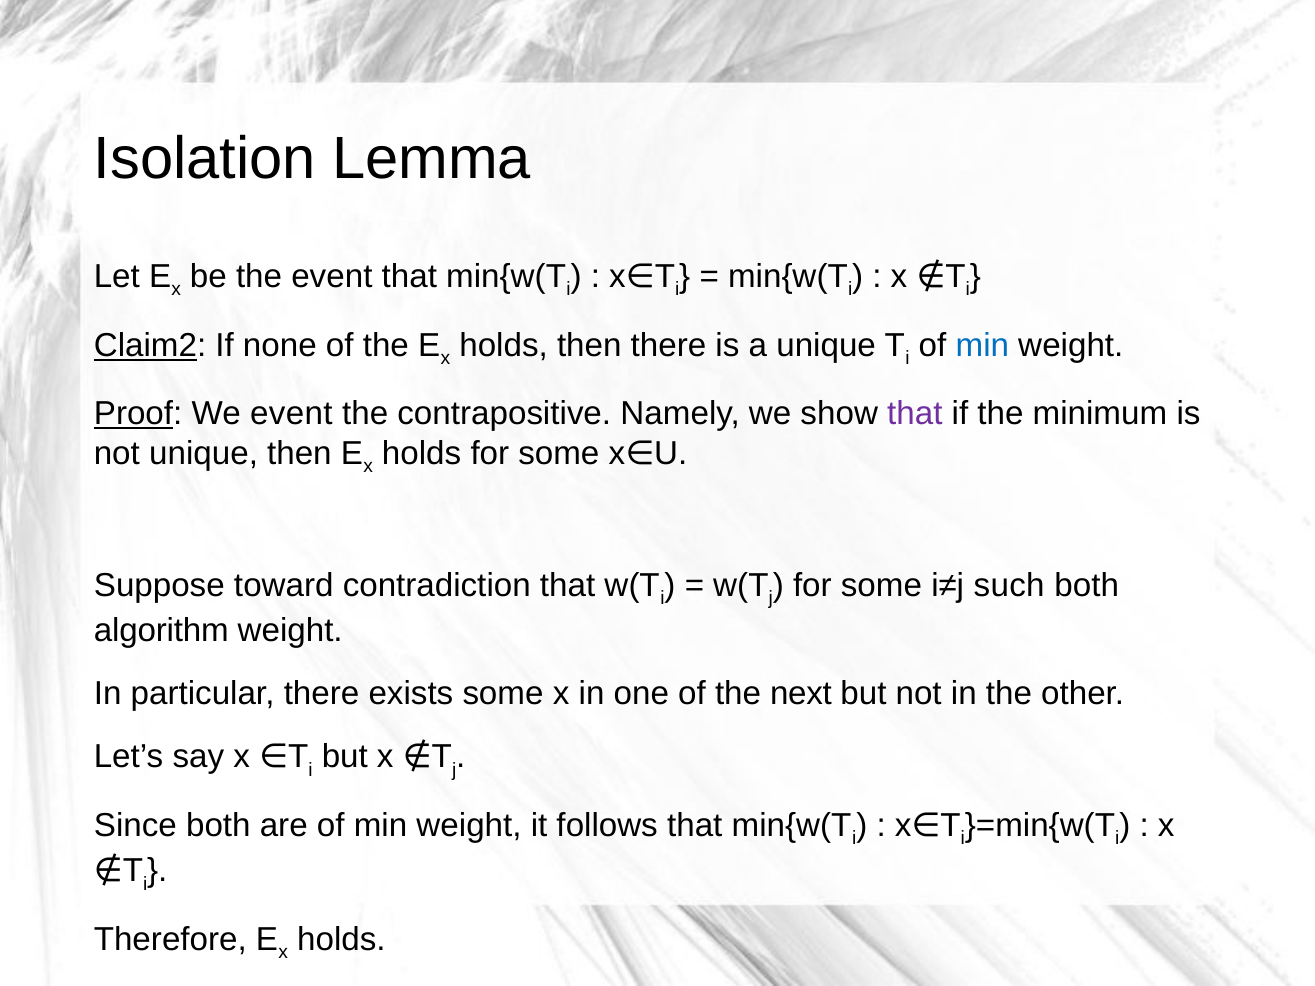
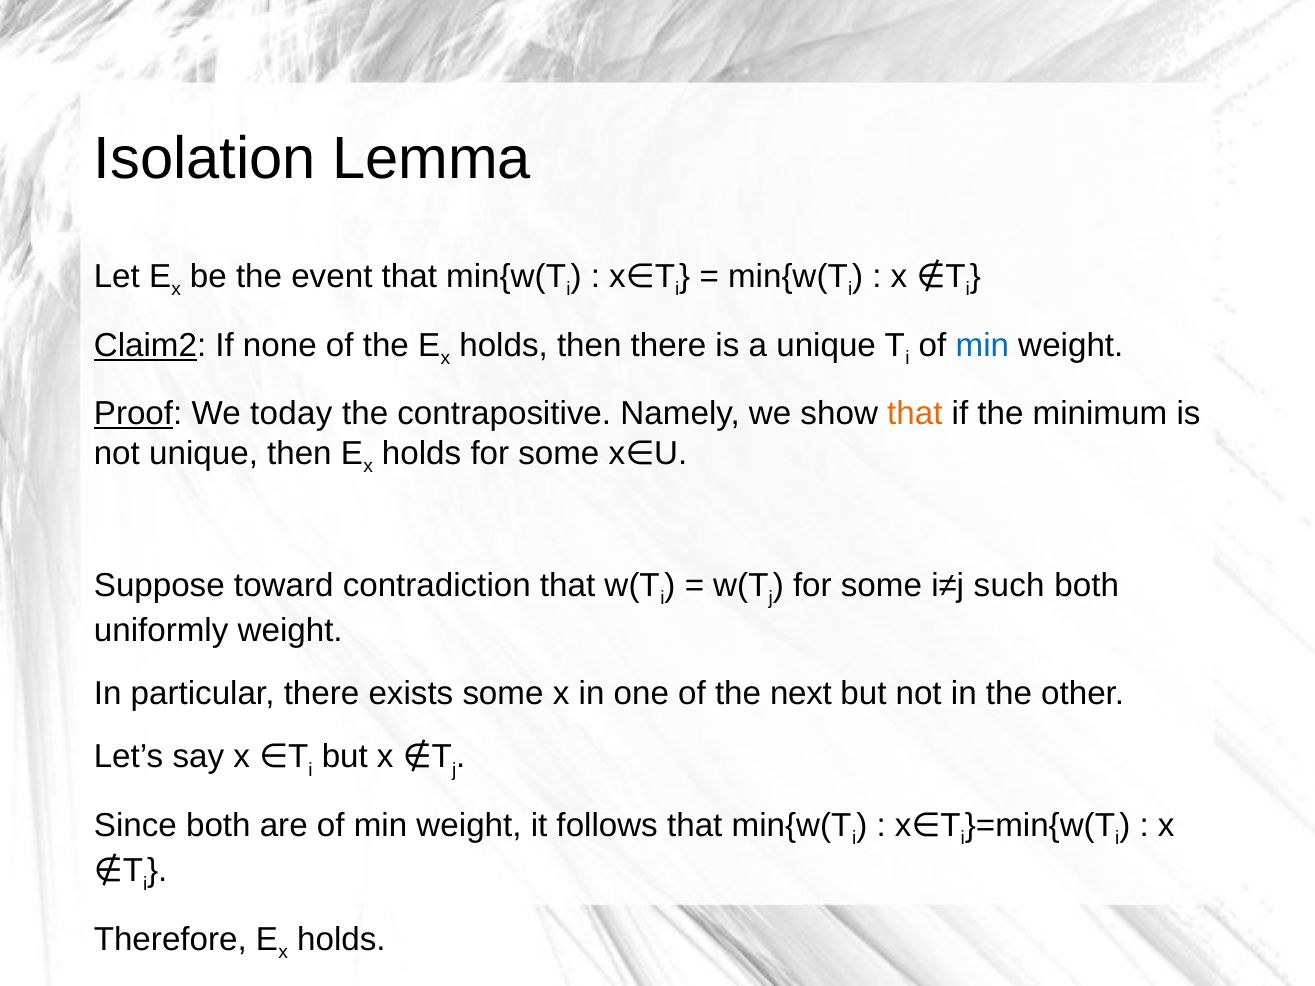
We event: event -> today (291, 414)
that colour: purple -> orange (915, 414)
algorithm: algorithm -> uniformly (161, 631)
